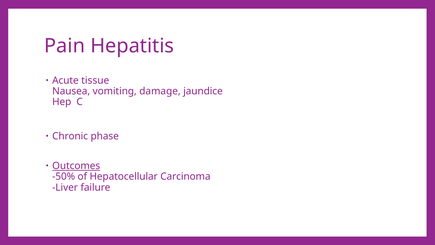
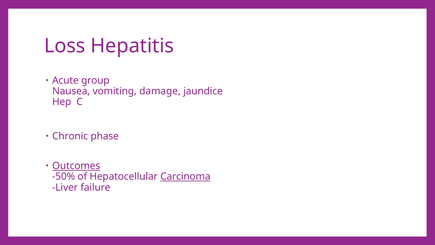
Pain: Pain -> Loss (65, 46)
tissue: tissue -> group (95, 80)
Carcinoma underline: none -> present (185, 176)
